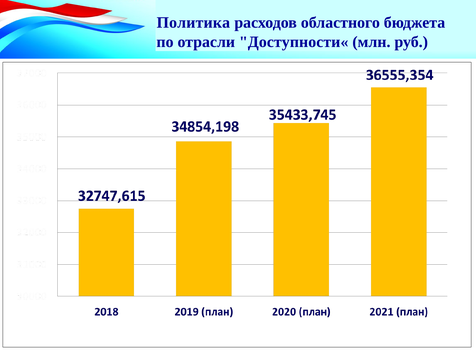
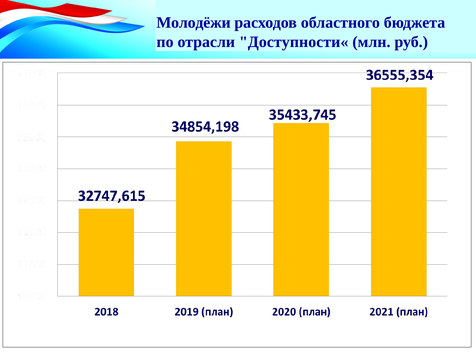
Политика: Политика -> Молодёжи (194, 23)
